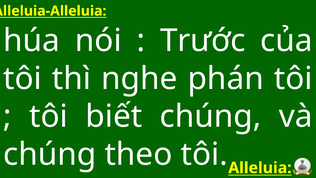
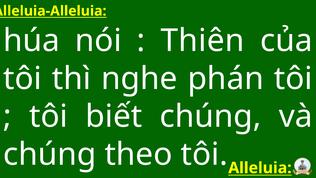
Trước: Trước -> Thiên (202, 41)
